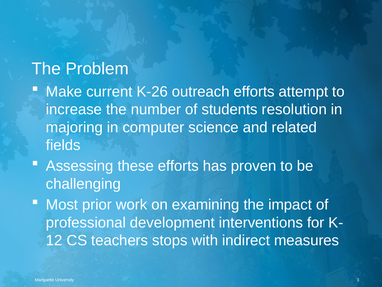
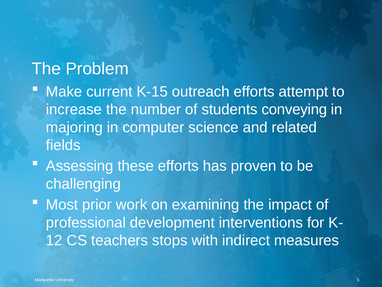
K-26: K-26 -> K-15 (152, 91)
resolution: resolution -> conveying (294, 109)
